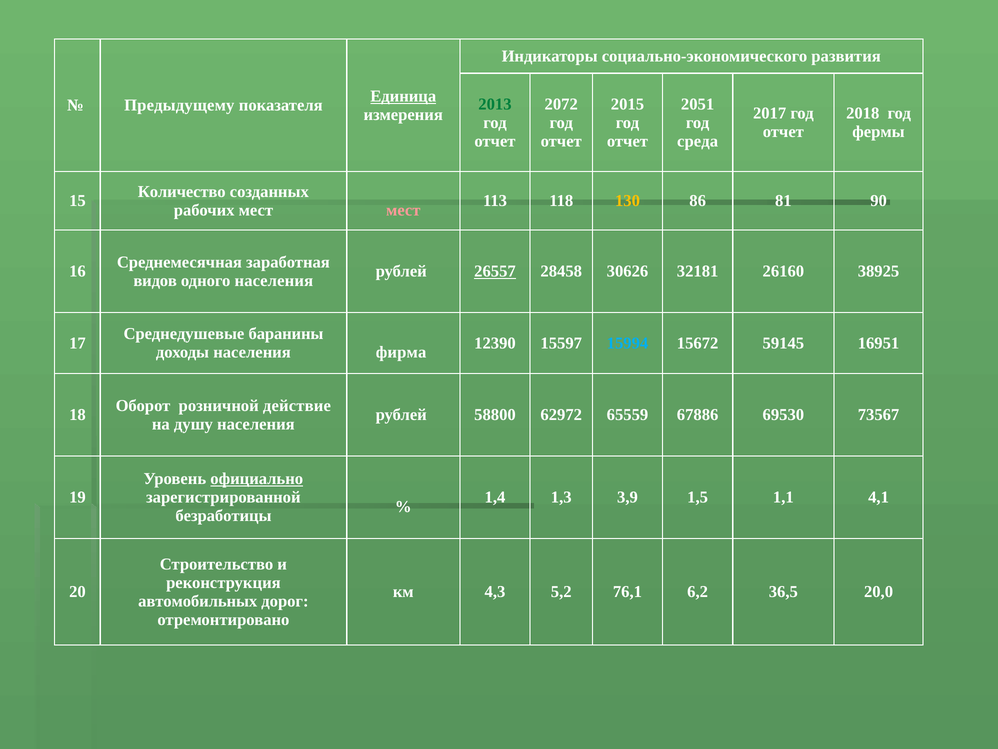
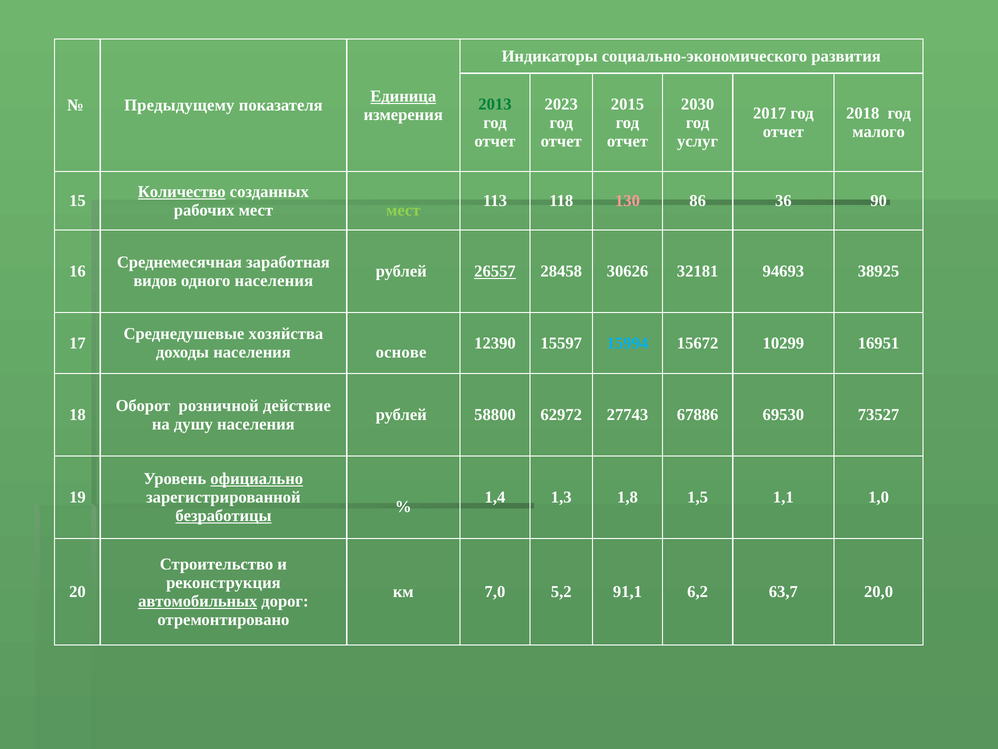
2072: 2072 -> 2023 (561, 104)
2051: 2051 -> 2030 (698, 104)
фермы: фермы -> малого (879, 132)
среда: среда -> услуг (698, 141)
Количество underline: none -> present (182, 192)
130 colour: yellow -> pink (627, 201)
81: 81 -> 36 (783, 201)
мест colour: pink -> light green (403, 210)
26160: 26160 -> 94693 (783, 271)
баранины: баранины -> хозяйства (286, 334)
59145: 59145 -> 10299 (783, 343)
фирма: фирма -> основе (401, 352)
65559: 65559 -> 27743 (627, 415)
73567: 73567 -> 73527 (879, 415)
3,9: 3,9 -> 1,8 (627, 497)
4,1: 4,1 -> 1,0 (879, 497)
безработицы underline: none -> present (223, 516)
4,3: 4,3 -> 7,0 (495, 592)
76,1: 76,1 -> 91,1 (627, 592)
36,5: 36,5 -> 63,7 (783, 592)
автомобильных underline: none -> present (198, 601)
